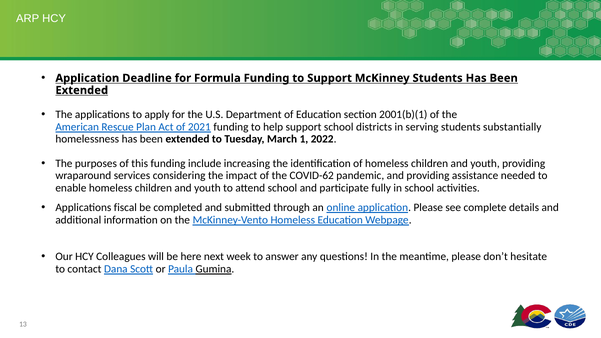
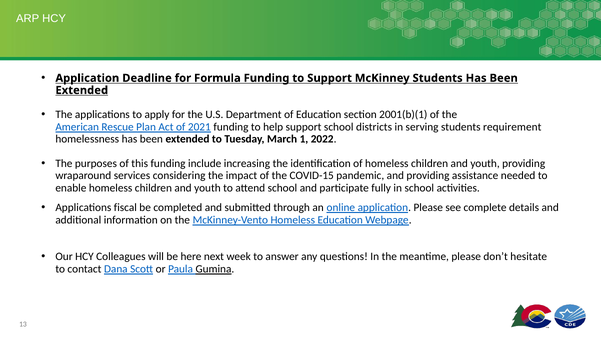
substantially: substantially -> requirement (512, 127)
COVID-62: COVID-62 -> COVID-15 (312, 176)
